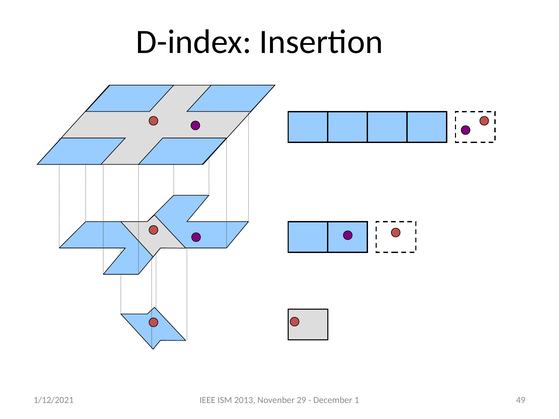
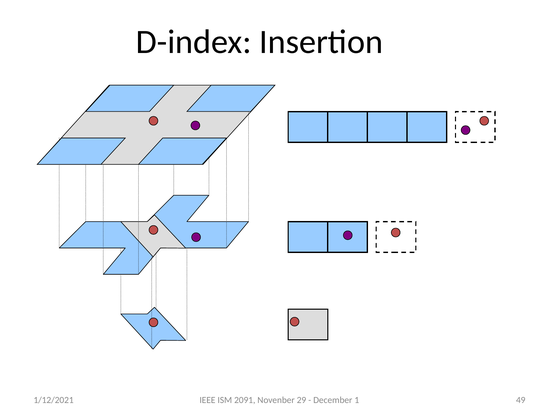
2013: 2013 -> 2091 (245, 400)
